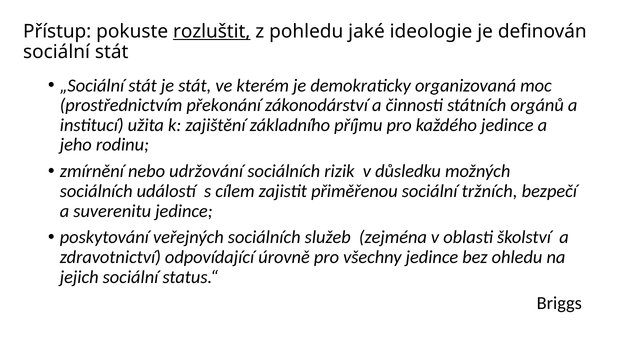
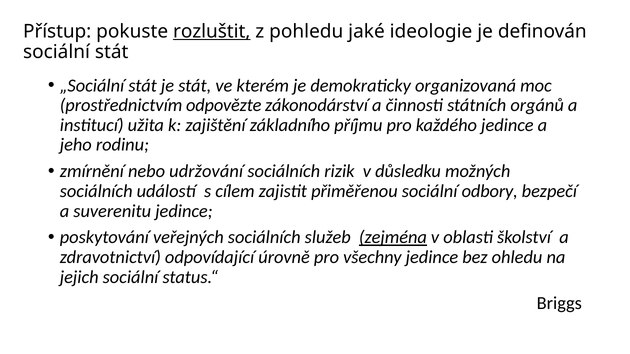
překonání: překonání -> odpovězte (224, 105)
tržních: tržních -> odbory (490, 191)
zejména underline: none -> present (393, 238)
